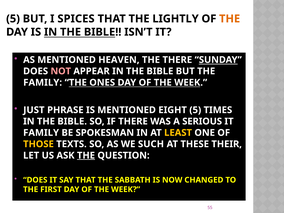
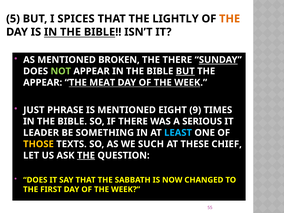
HEAVEN: HEAVEN -> BROKEN (119, 60)
NOT colour: pink -> light green (61, 71)
BUT underline: none -> present (185, 71)
FAMILY: FAMILY -> APPEAR (43, 83)
ONES: ONES -> MEAT (102, 83)
EIGHT 5: 5 -> 9 (195, 110)
FAMILY: FAMILY -> LEADER (41, 133)
SPOKESMAN: SPOKESMAN -> SOMETHING (105, 133)
LEAST colour: yellow -> light blue (178, 133)
THEIR: THEIR -> CHIEF (227, 144)
